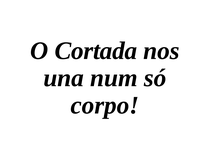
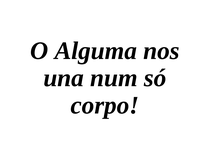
Cortada: Cortada -> Alguma (96, 51)
